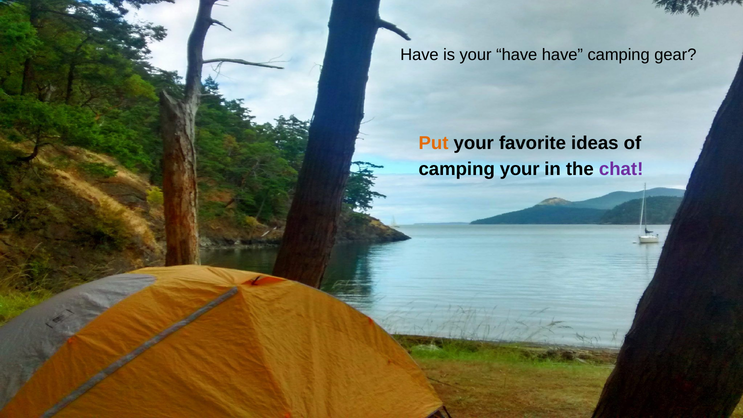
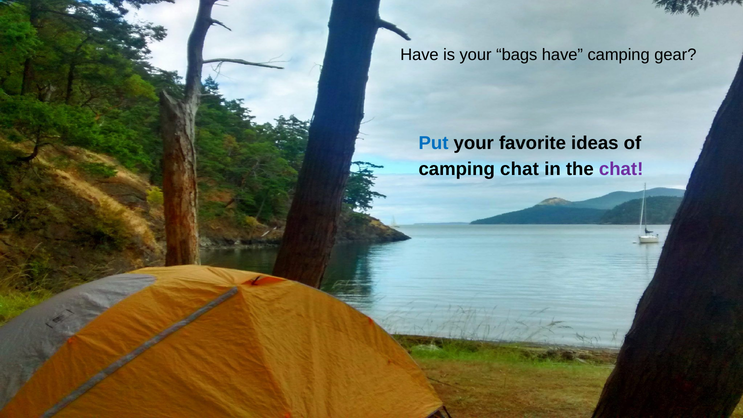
your have: have -> bags (517, 55)
Put colour: orange -> blue (434, 143)
camping your: your -> chat (519, 169)
